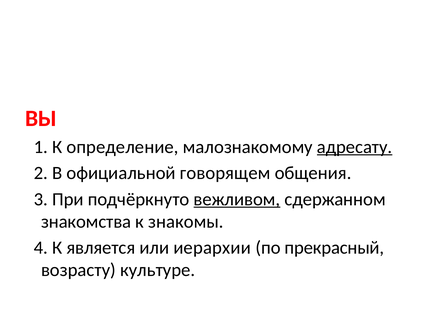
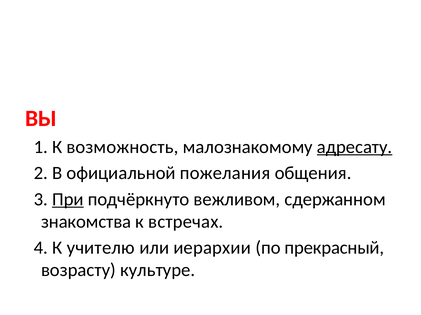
определение: определение -> возможность (123, 147)
говорящем: говорящем -> пожелания (225, 173)
При underline: none -> present (68, 200)
вежливом underline: present -> none (237, 200)
знакомы: знакомы -> встречах (186, 222)
является: является -> учителю (101, 248)
